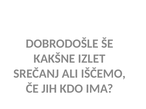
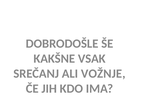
IZLET: IZLET -> VSAK (92, 59)
IŠČEMO: IŠČEMO -> VOŽNJE (103, 74)
